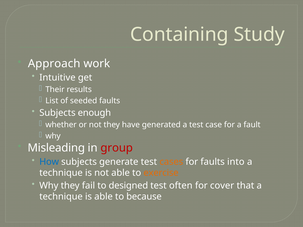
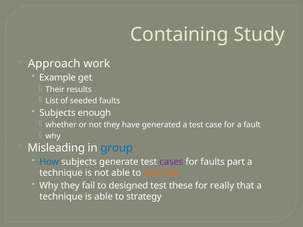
Intuitive: Intuitive -> Example (58, 78)
group colour: red -> blue (117, 148)
cases colour: orange -> purple (171, 162)
into: into -> part (236, 162)
often: often -> these (181, 186)
cover: cover -> really (222, 186)
because: because -> strategy (144, 197)
